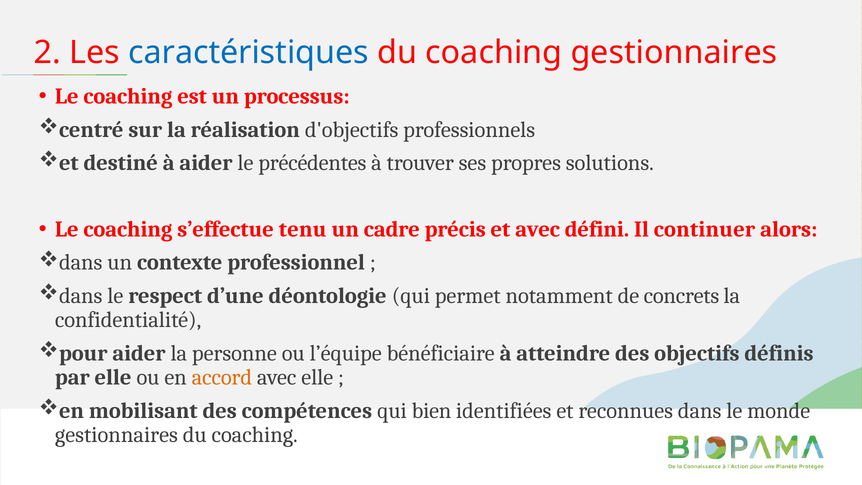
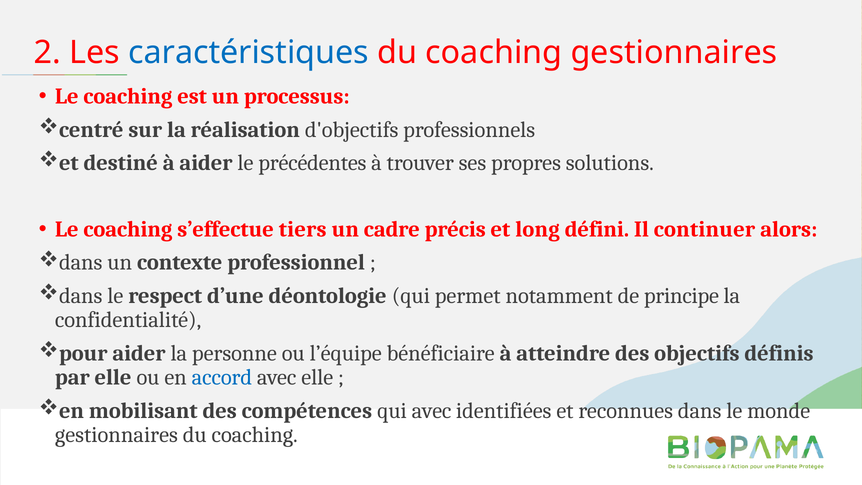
tenu: tenu -> tiers (303, 229)
et avec: avec -> long (537, 229)
concrets: concrets -> principe (681, 296)
accord colour: orange -> blue (222, 377)
qui bien: bien -> avec (432, 411)
